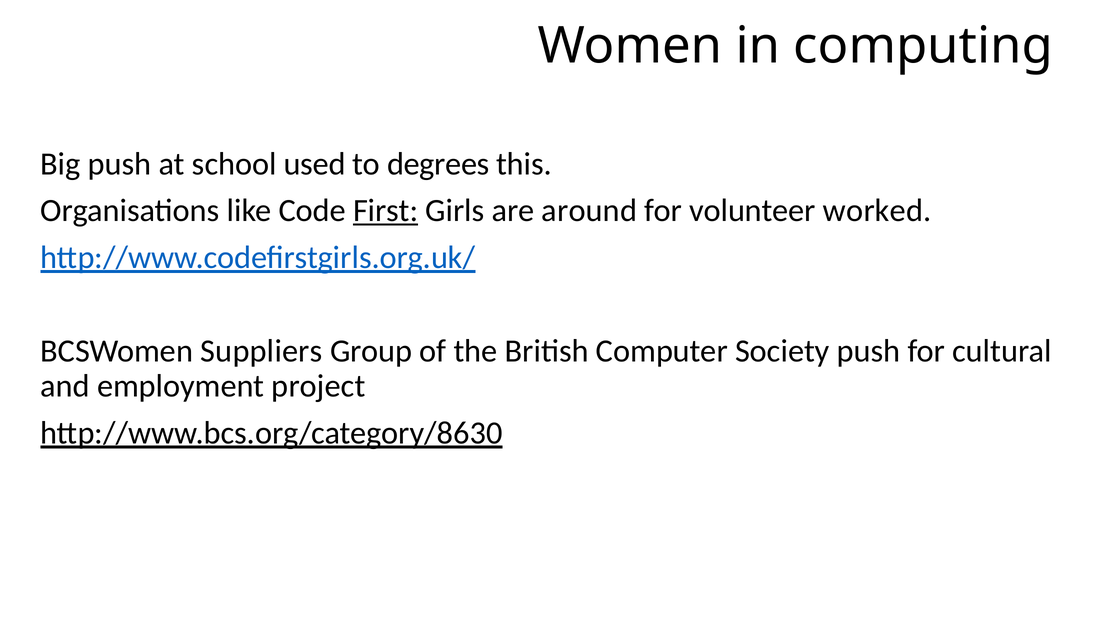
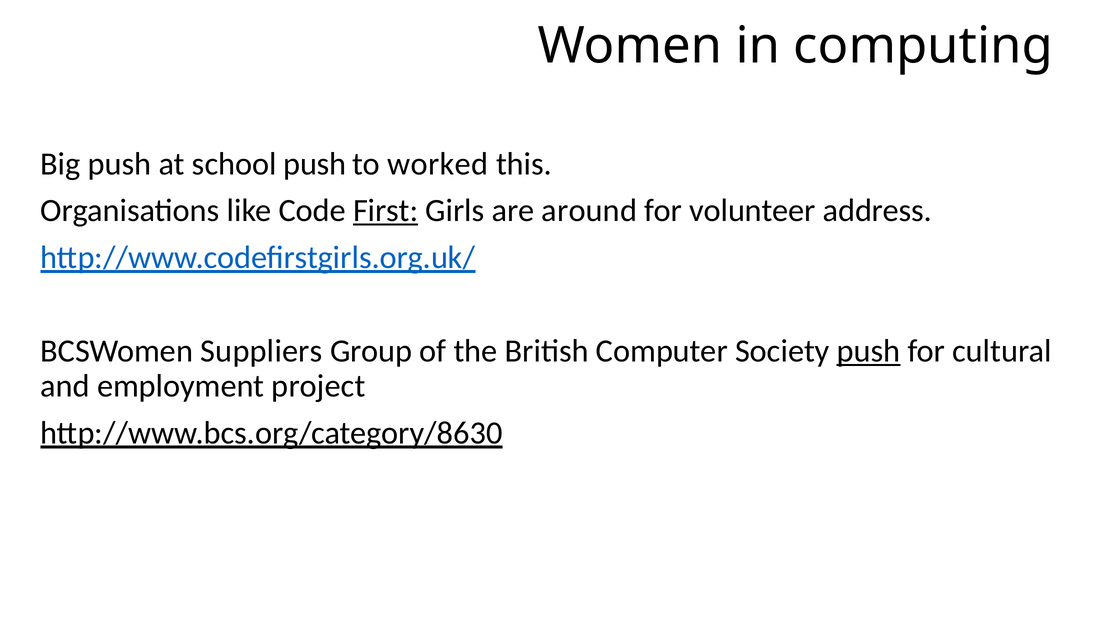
school used: used -> push (315, 164)
degrees: degrees -> worked (438, 164)
worked: worked -> address (877, 210)
push underline: none -> present (869, 351)
